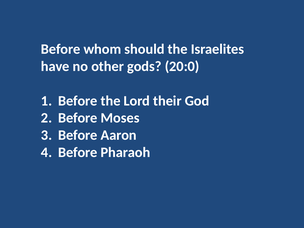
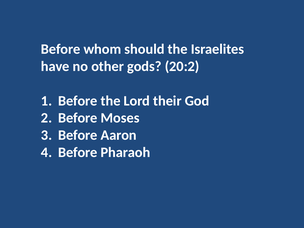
20:0: 20:0 -> 20:2 (182, 66)
